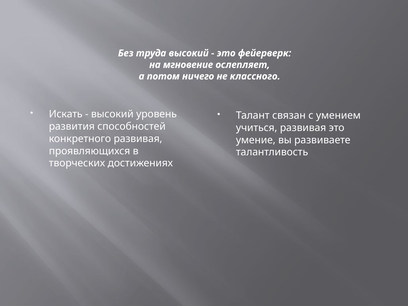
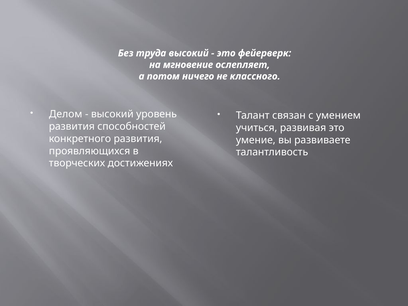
Искать: Искать -> Делом (66, 114)
конкретного развивая: развивая -> развития (138, 139)
